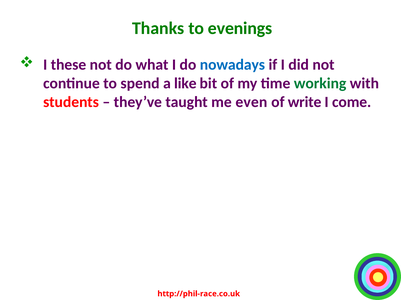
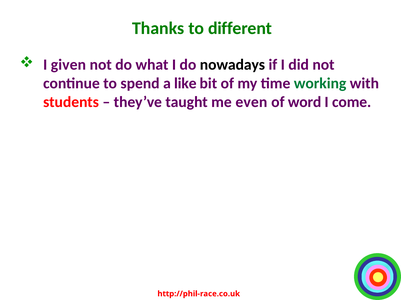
evenings: evenings -> different (240, 28)
these: these -> given (68, 65)
nowadays colour: blue -> black (232, 65)
write: write -> word (305, 102)
